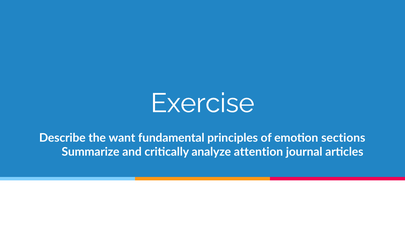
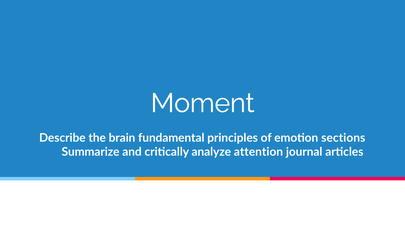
Exercise: Exercise -> Moment (203, 103)
want: want -> brain (122, 138)
